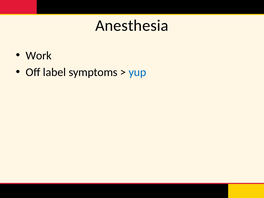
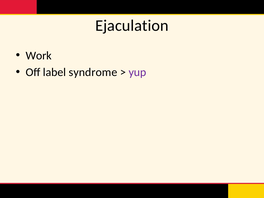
Anesthesia: Anesthesia -> Ejaculation (132, 26)
symptoms: symptoms -> syndrome (93, 72)
yup colour: blue -> purple (137, 72)
